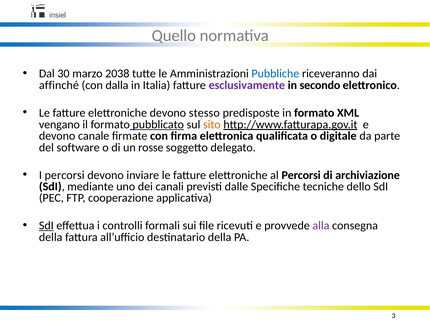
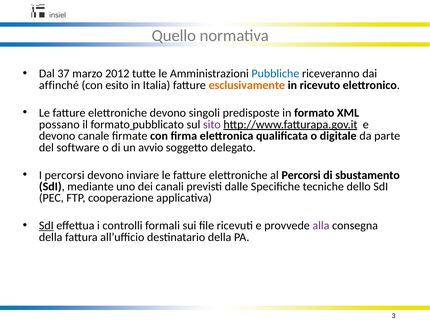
30: 30 -> 37 (63, 74)
2038: 2038 -> 2012 (117, 74)
dalla: dalla -> esito (117, 85)
esclusivamente colour: purple -> orange (247, 85)
secondo: secondo -> ricevuto (320, 85)
stesso: stesso -> singoli (204, 113)
vengano: vengano -> possano (59, 125)
pubblicato underline: present -> none (158, 125)
sito colour: orange -> purple (212, 125)
rosse: rosse -> avvio (151, 148)
archiviazione: archiviazione -> sbustamento (368, 175)
